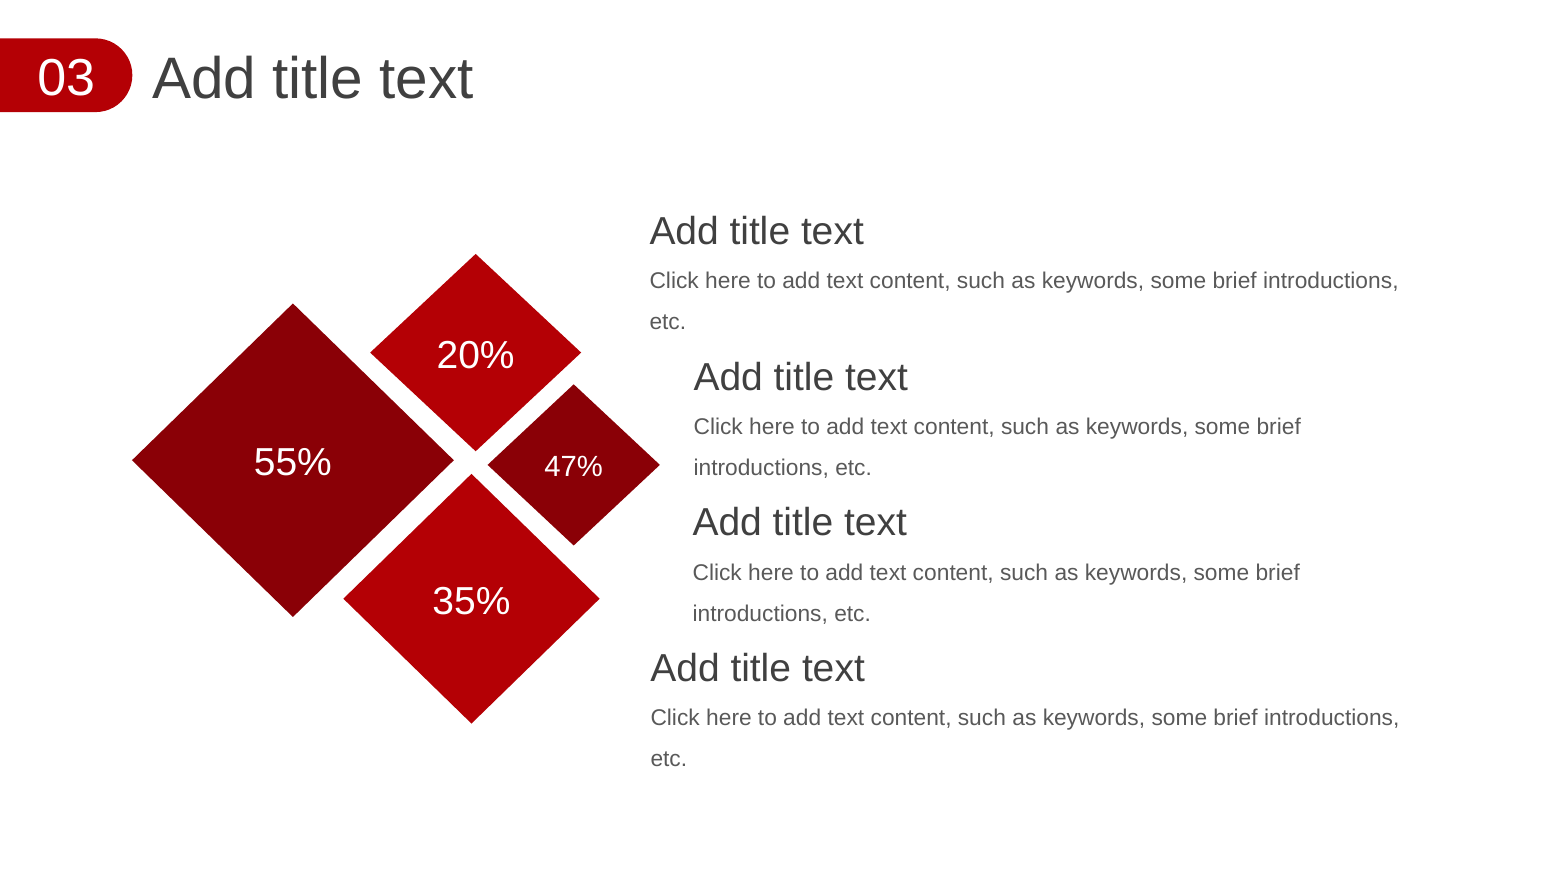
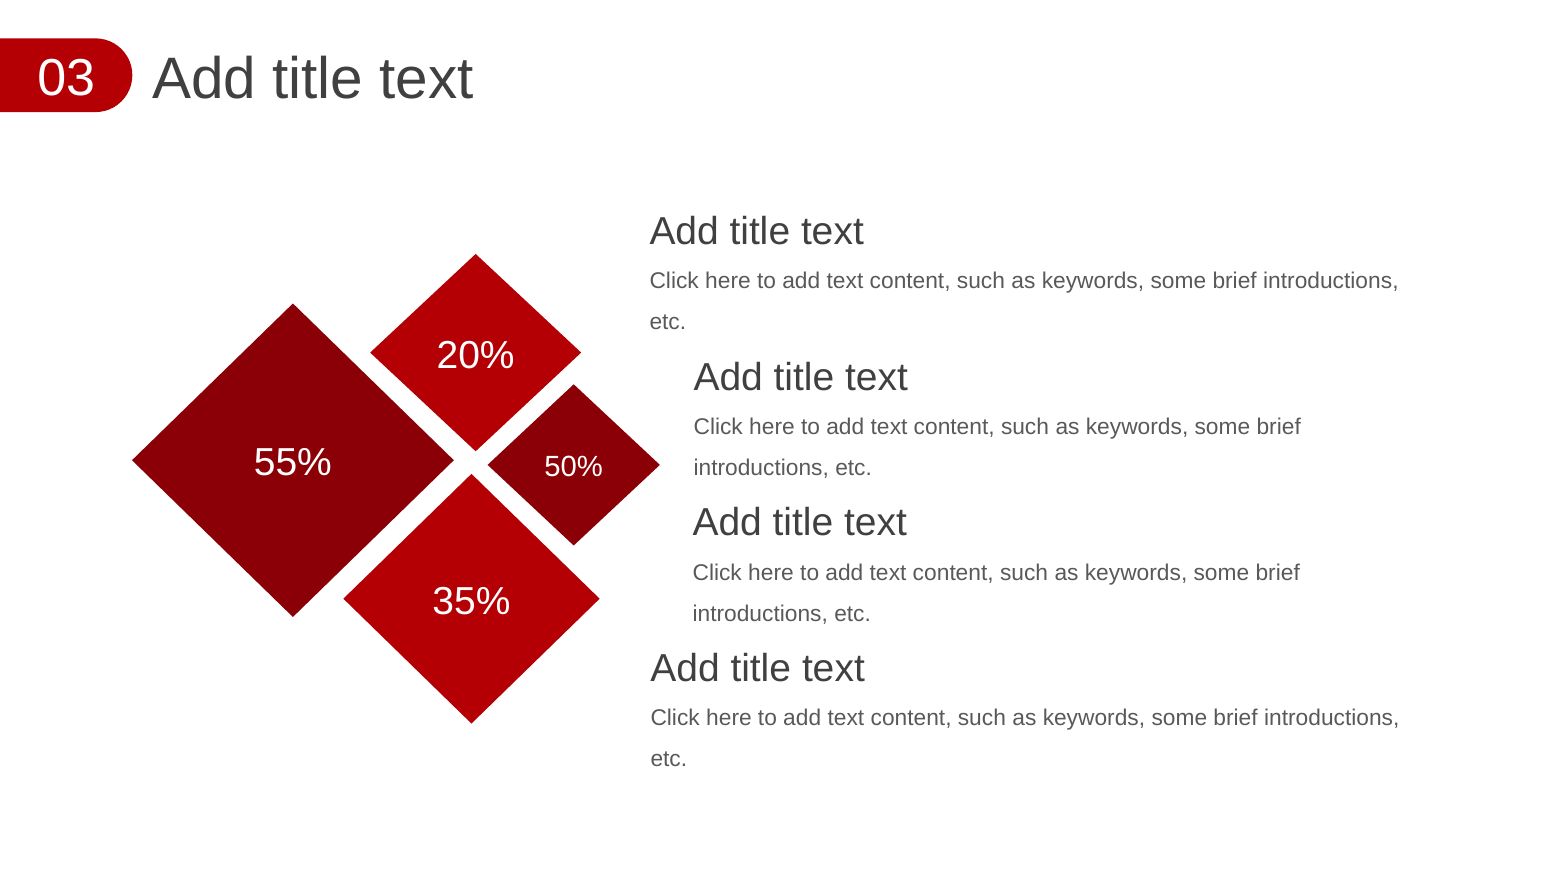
47%: 47% -> 50% (574, 467)
